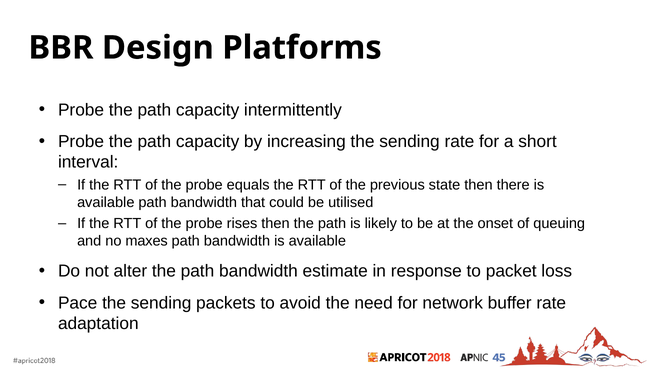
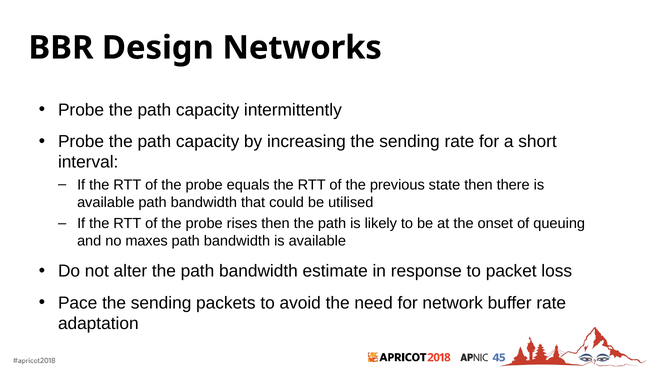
Platforms: Platforms -> Networks (302, 48)
